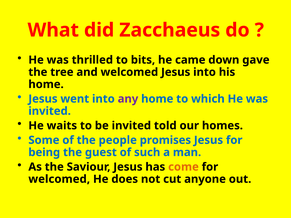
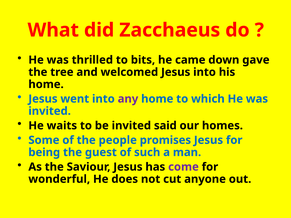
told: told -> said (165, 126)
come colour: orange -> purple (183, 167)
welcomed: welcomed -> wonderful (59, 179)
